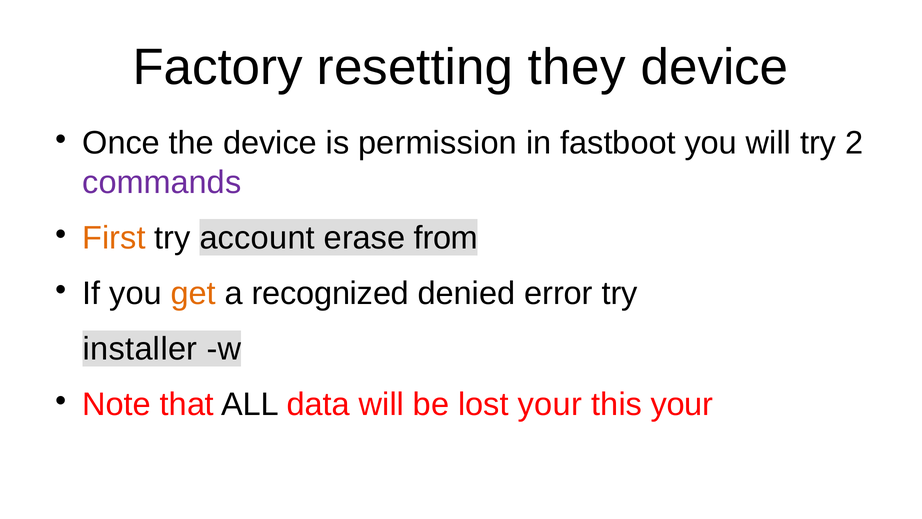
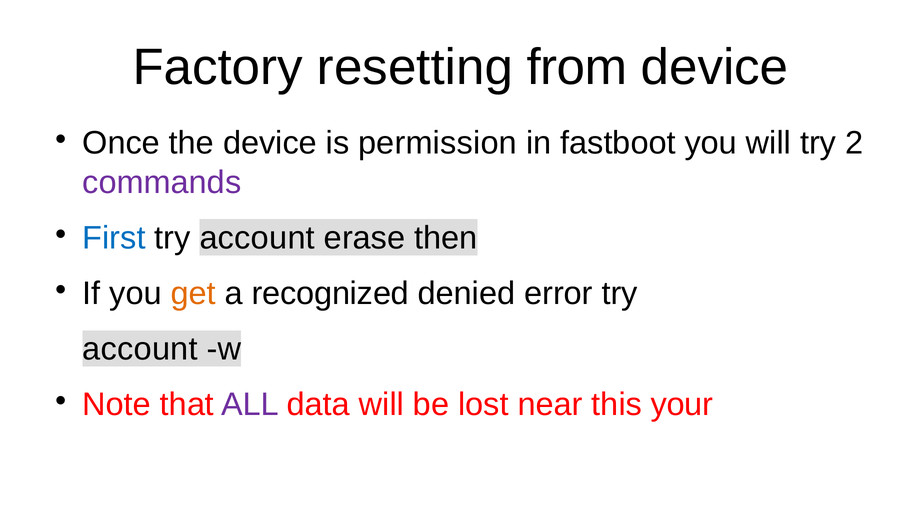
they: they -> from (577, 67)
First colour: orange -> blue (114, 238)
from: from -> then (446, 238)
installer: installer -> account (140, 349)
ALL colour: black -> purple (250, 404)
lost your: your -> near (550, 404)
